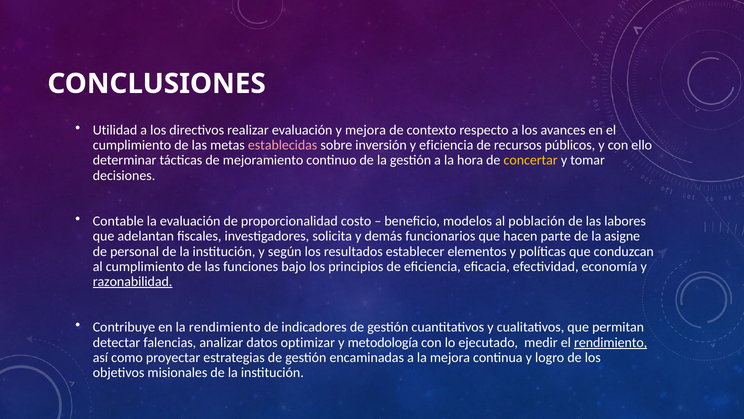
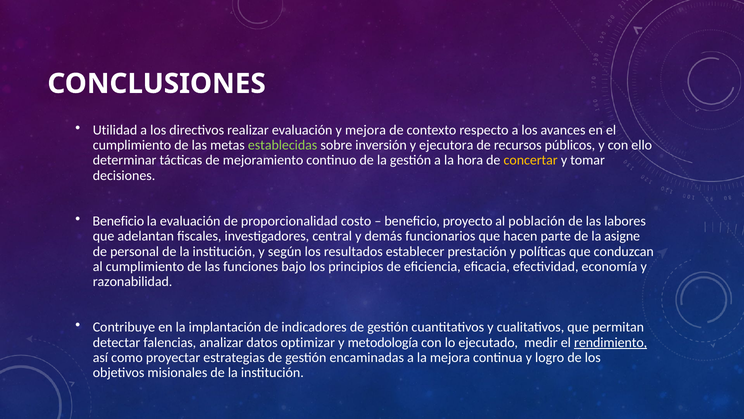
establecidas colour: pink -> light green (283, 145)
y eficiencia: eficiencia -> ejecutora (446, 145)
Contable: Contable -> Beneficio (118, 221)
modelos: modelos -> proyecto (468, 221)
solicita: solicita -> central (332, 236)
elementos: elementos -> prestación (477, 251)
razonabilidad underline: present -> none (133, 281)
la rendimiento: rendimiento -> implantación (225, 327)
